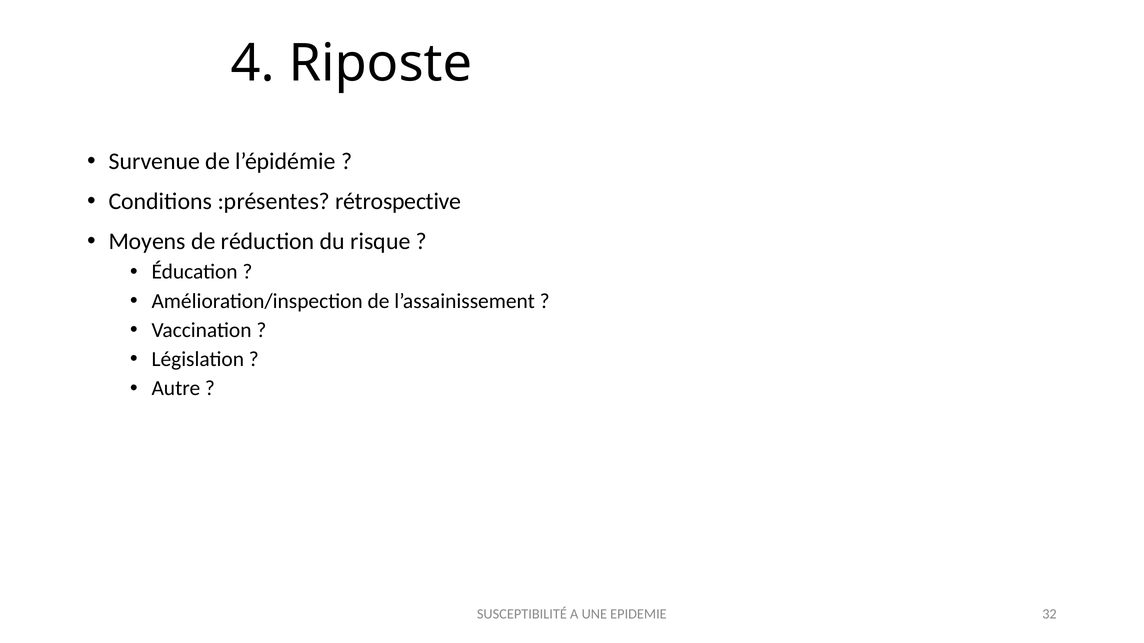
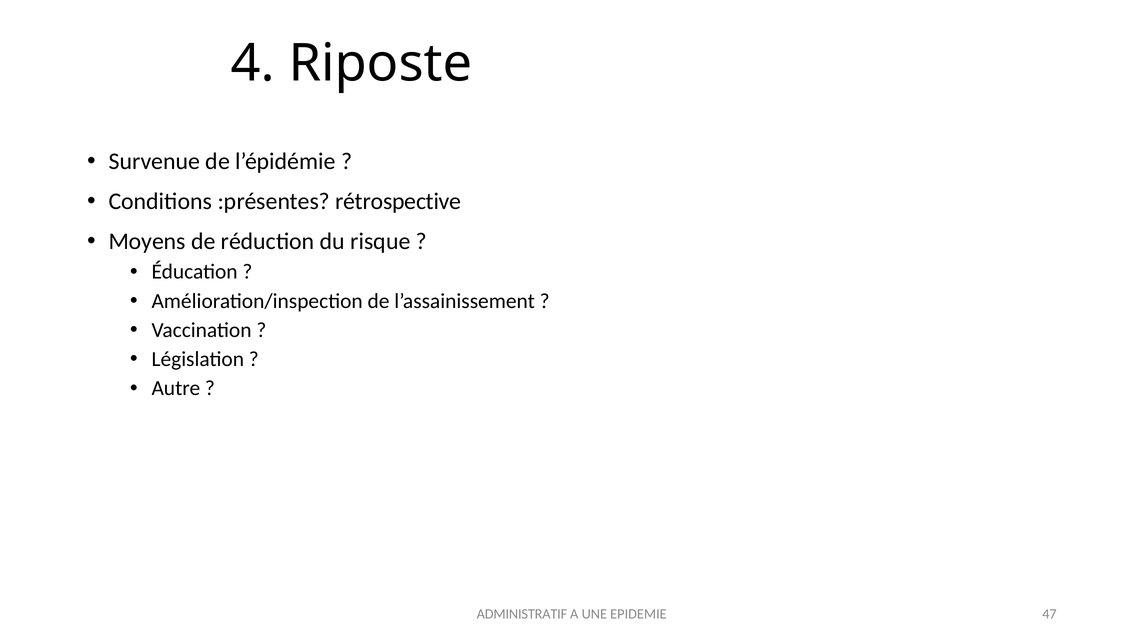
SUSCEPTIBILITÉ: SUSCEPTIBILITÉ -> ADMINISTRATIF (522, 614)
32: 32 -> 47 (1050, 614)
